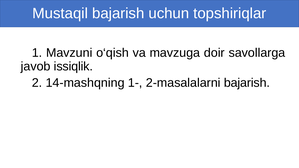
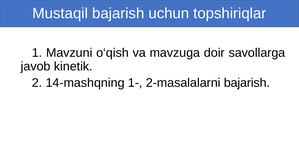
issiqlik: issiqlik -> kinetik (73, 66)
